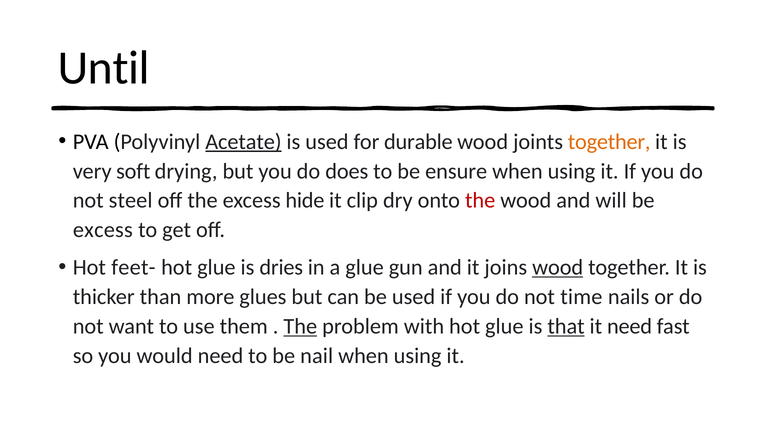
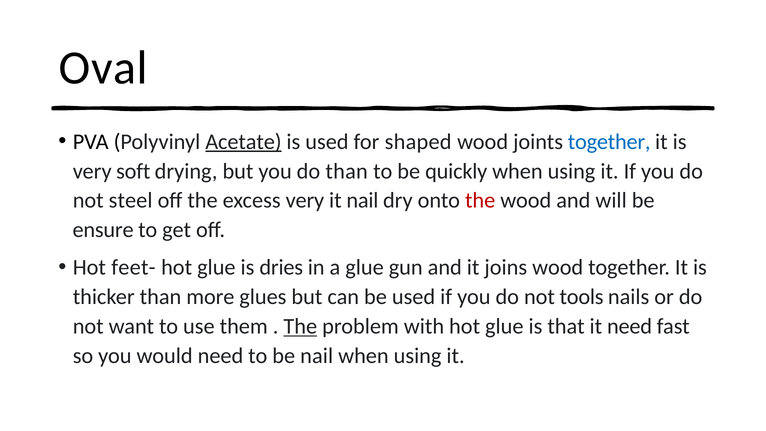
Until: Until -> Oval (103, 68)
durable: durable -> shaped (418, 142)
together colour: orange -> blue (609, 142)
do does: does -> than (347, 171)
ensure: ensure -> quickly (456, 171)
excess hide: hide -> very (305, 201)
it clip: clip -> nail (362, 201)
excess: excess -> ensure (103, 230)
wood underline: present -> none (558, 267)
time: time -> tools (582, 297)
that underline: present -> none (566, 326)
